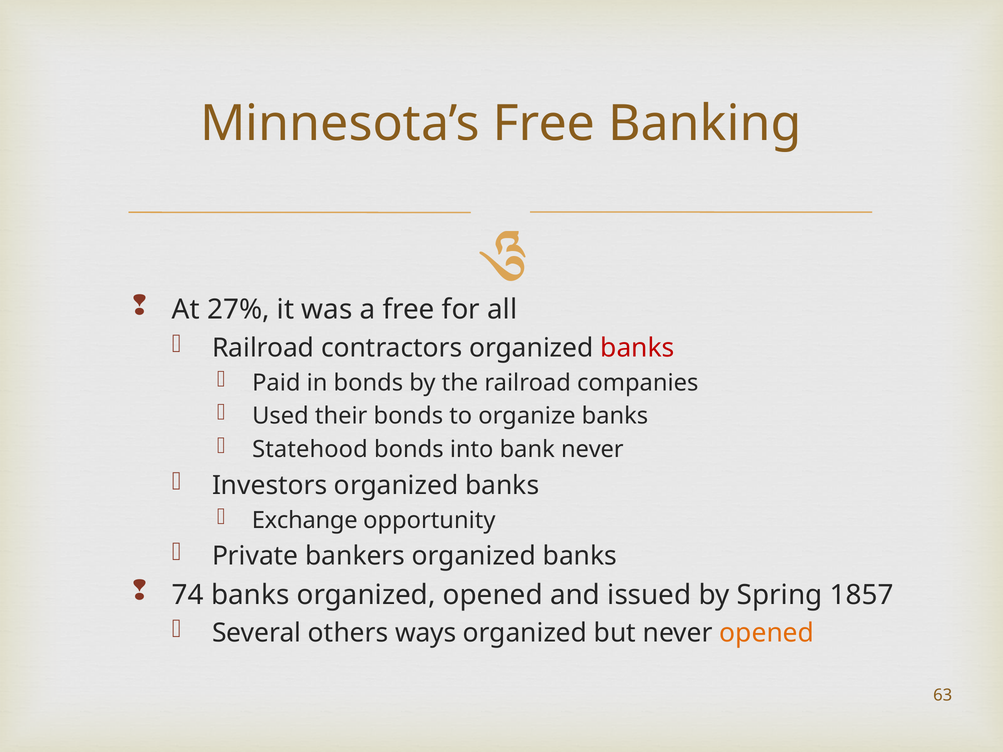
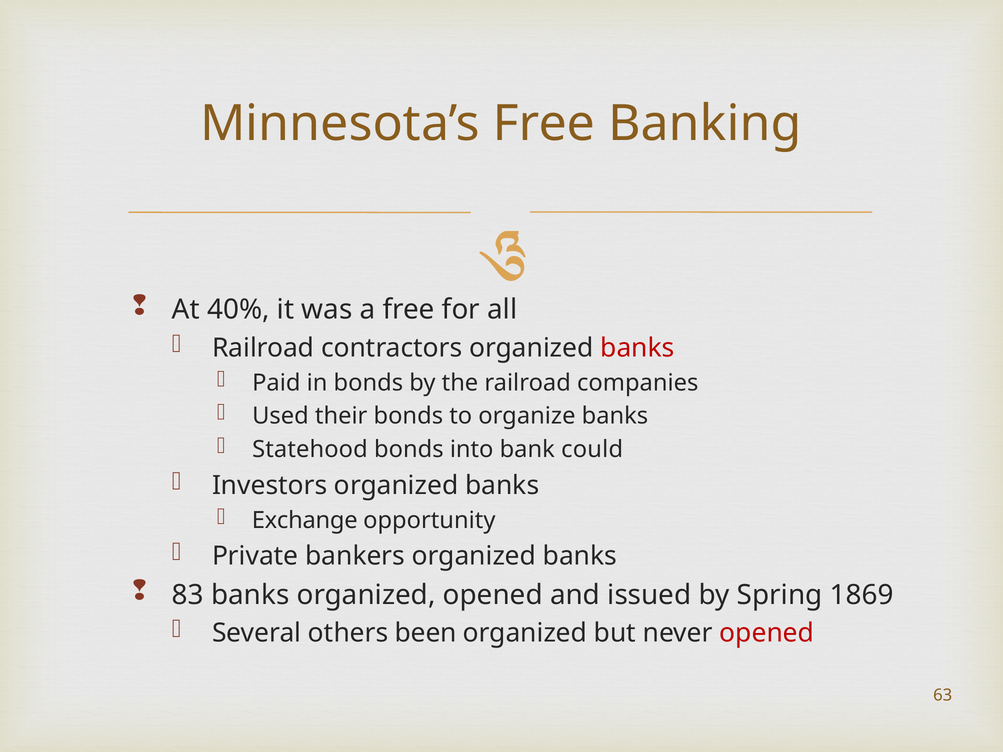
27%: 27% -> 40% (238, 310)
bank never: never -> could (592, 450)
74: 74 -> 83 (188, 595)
1857: 1857 -> 1869 (862, 595)
ways: ways -> been (426, 633)
opened colour: orange -> red (767, 633)
